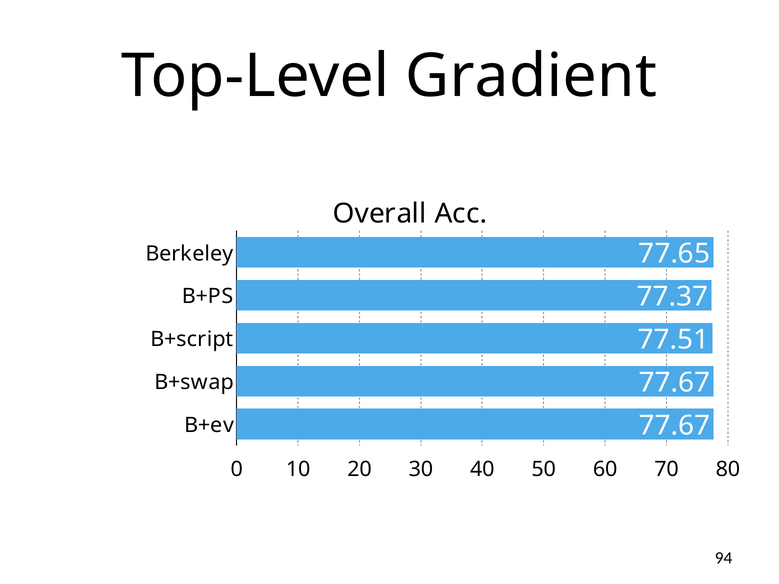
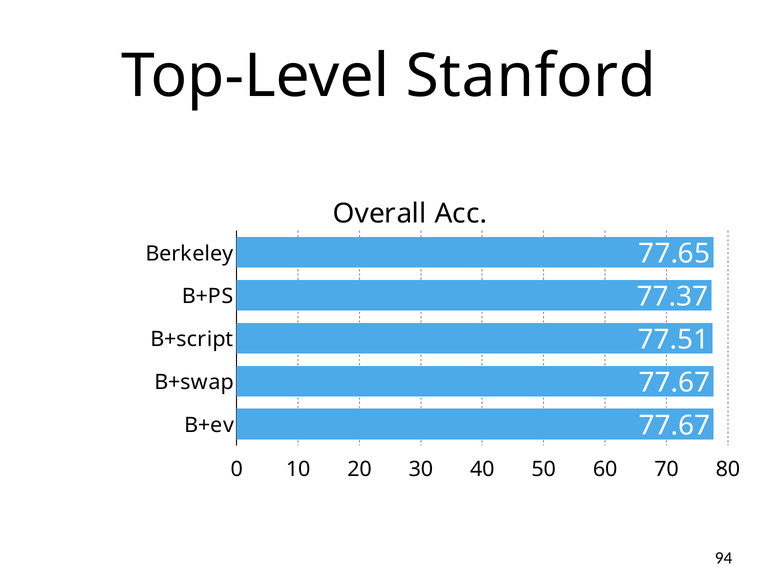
Gradient: Gradient -> Stanford (531, 76)
